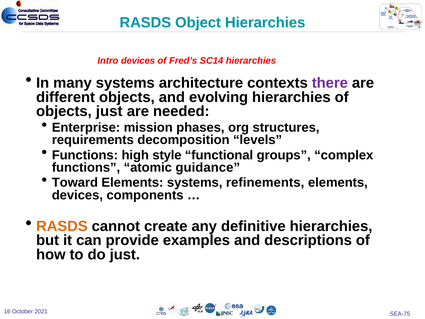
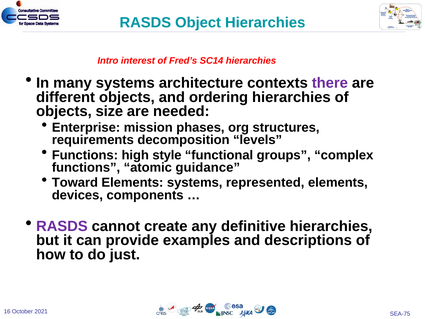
Intro devices: devices -> interest (138, 61)
evolving: evolving -> ordering (219, 97)
objects just: just -> size (109, 111)
refinements: refinements -> represented (265, 182)
RASDS colour: orange -> purple (62, 226)
